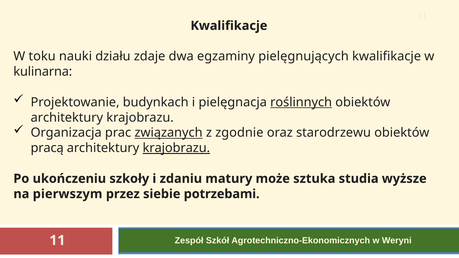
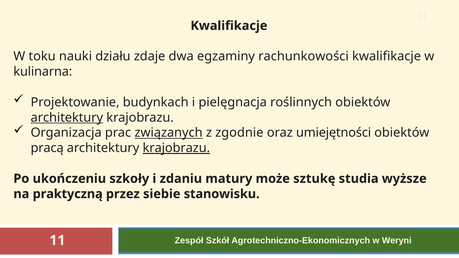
pielęgnujących: pielęgnujących -> rachunkowości (304, 56)
roślinnych underline: present -> none (301, 102)
architektury underline: none -> present (67, 118)
starodrzewu: starodrzewu -> umiejętności (334, 133)
sztuka: sztuka -> sztukę (314, 179)
pierwszym: pierwszym -> praktyczną (68, 194)
potrzebami: potrzebami -> stanowisku (222, 194)
